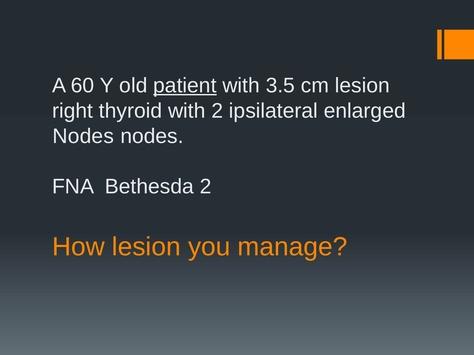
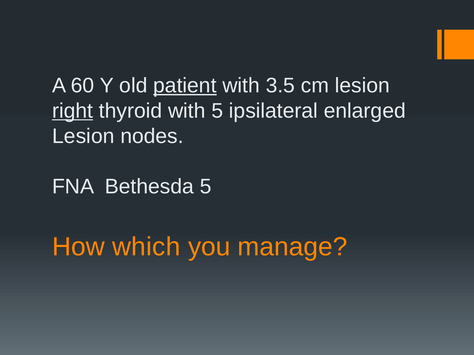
right underline: none -> present (73, 111)
with 2: 2 -> 5 (217, 111)
Nodes: Nodes -> Lesion (83, 136)
Bethesda 2: 2 -> 5 (206, 187)
How lesion: lesion -> which (146, 247)
